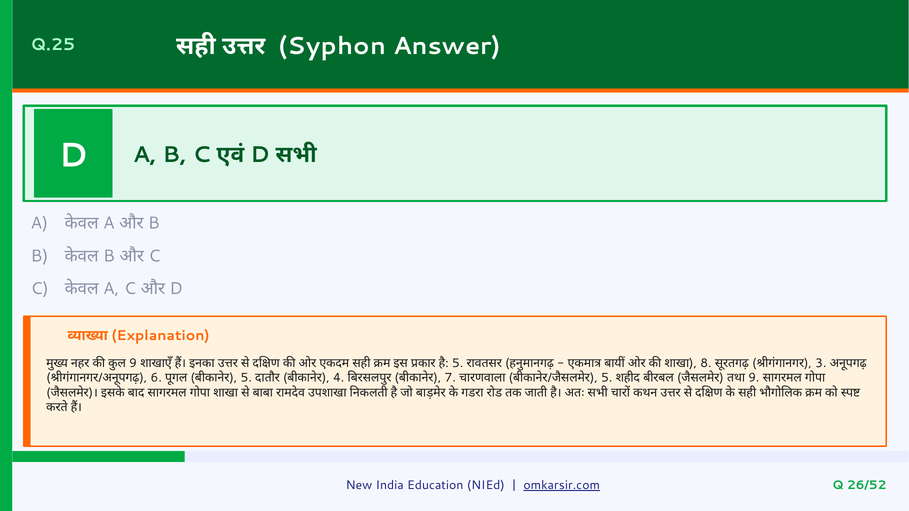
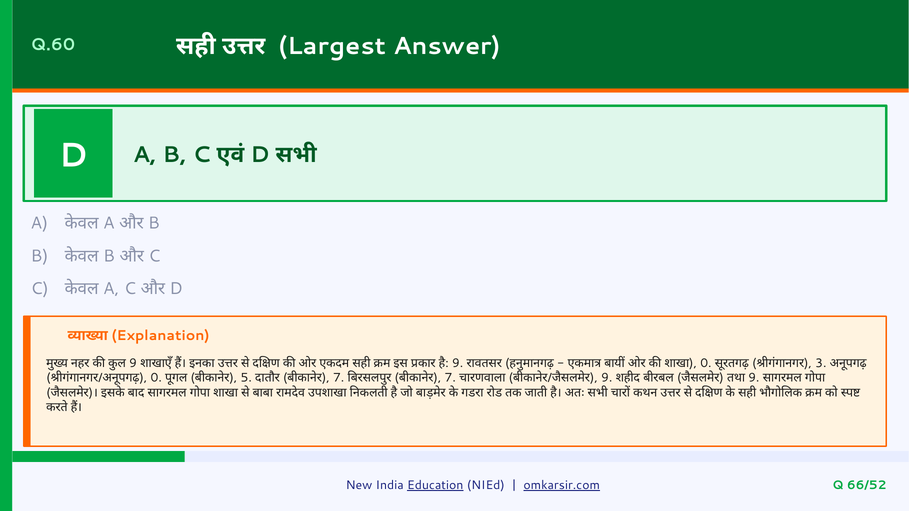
Q.25: Q.25 -> Q.60 (53, 45)
Syphon: Syphon -> Largest (332, 46)
5: 5 -> 9 (458, 363)
8: 8 -> 0 (706, 363)
6: 6 -> 0 (156, 378)
4: 4 -> 7 (339, 378)
5: 5 -> 9 (607, 378)
Education underline: none -> present (435, 486)
26/52: 26/52 -> 66/52 (867, 486)
